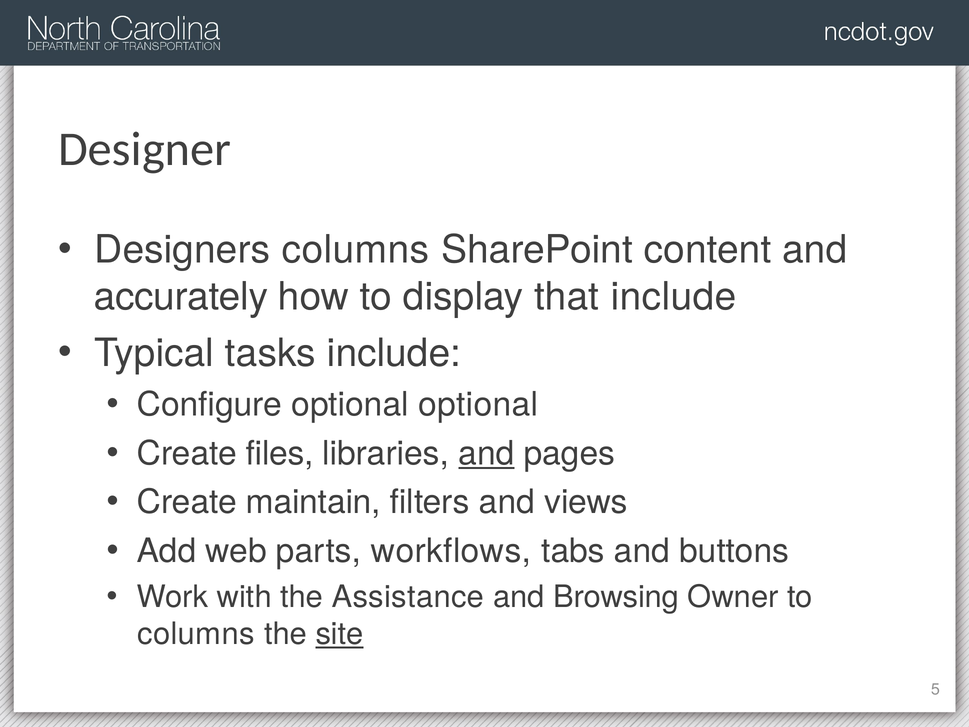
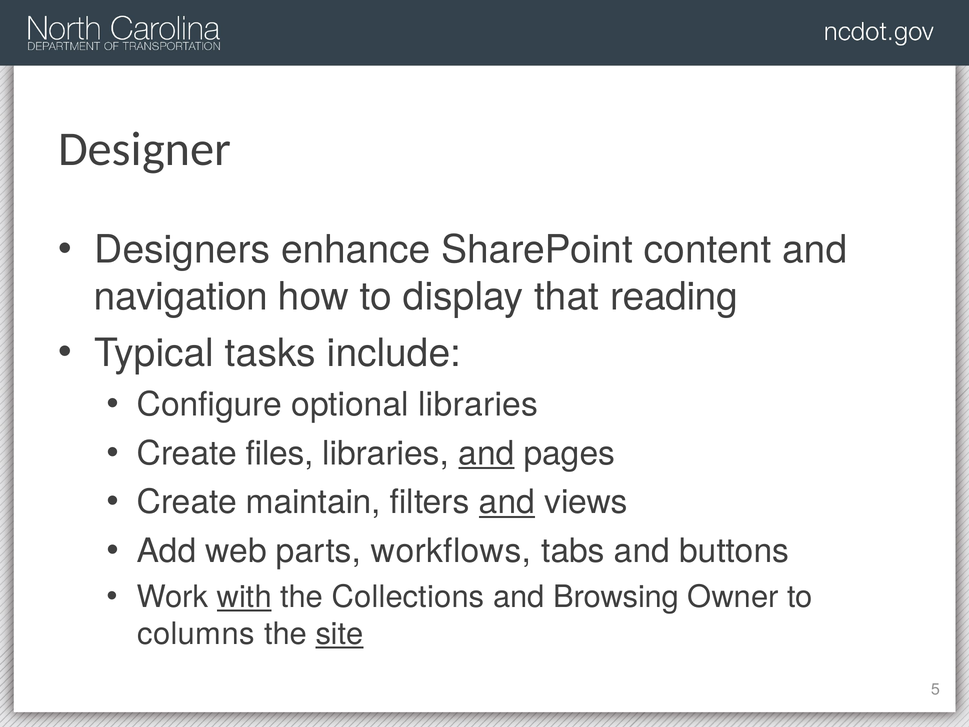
Designers columns: columns -> enhance (356, 250)
accurately: accurately -> navigation (181, 297)
that include: include -> reading (674, 297)
optional optional: optional -> libraries (478, 405)
and underline: none -> present (507, 502)
with underline: none -> present (244, 597)
Assistance: Assistance -> Collections (408, 597)
